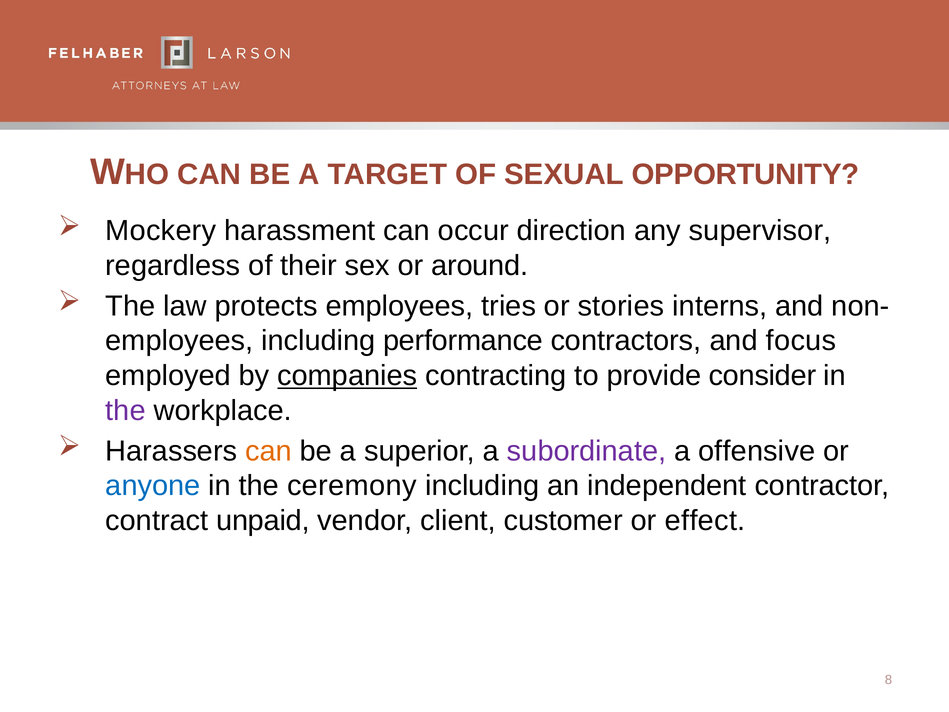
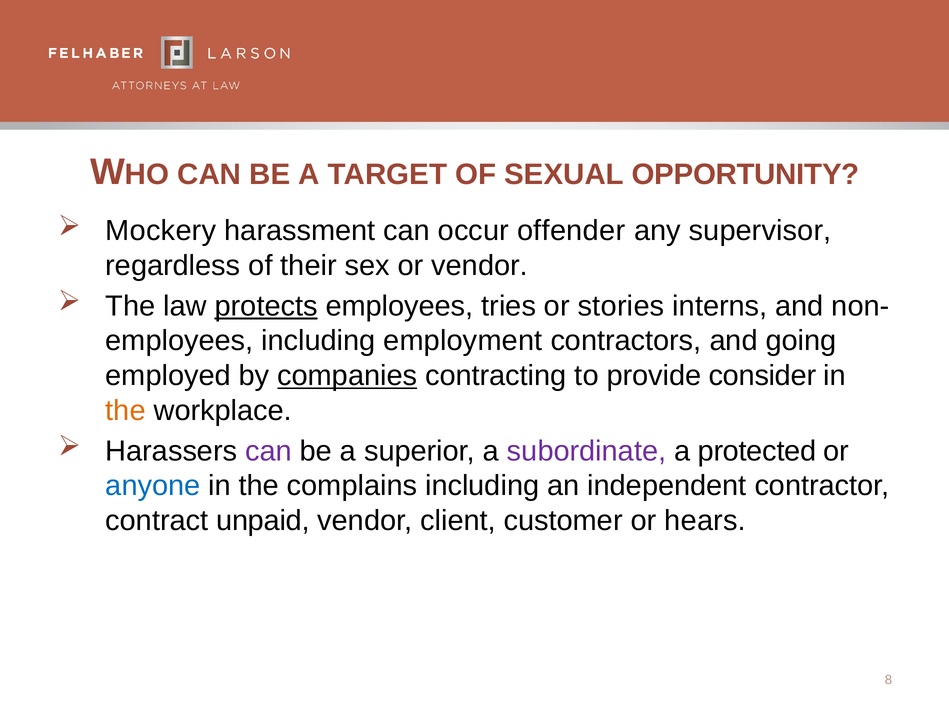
direction: direction -> offender (571, 231)
or around: around -> vendor (480, 265)
protects underline: none -> present (266, 306)
performance: performance -> employment (463, 341)
focus: focus -> going (801, 341)
the colour: purple -> orange (126, 410)
can colour: orange -> purple (268, 451)
offensive: offensive -> protected (757, 451)
ceremony: ceremony -> complains (352, 486)
effect: effect -> hears (705, 520)
